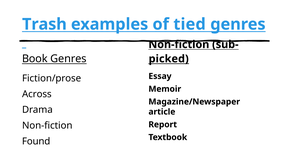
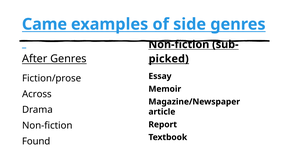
Trash: Trash -> Came (44, 24)
tied: tied -> side (190, 24)
Book: Book -> After (35, 59)
